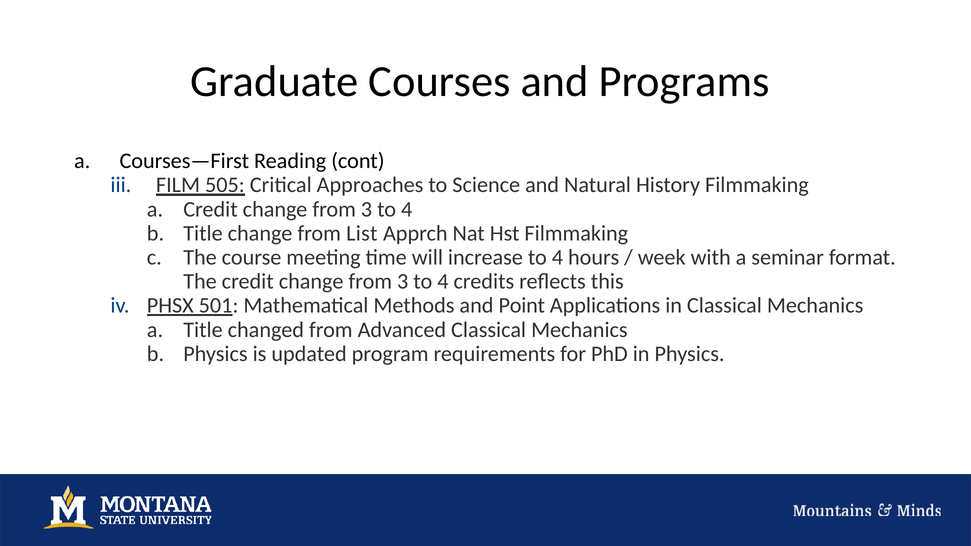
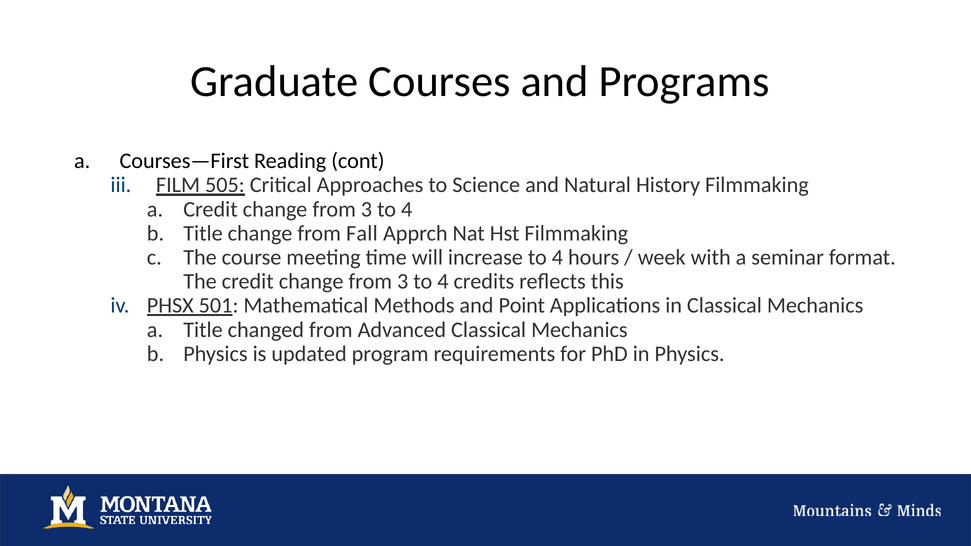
List: List -> Fall (362, 233)
